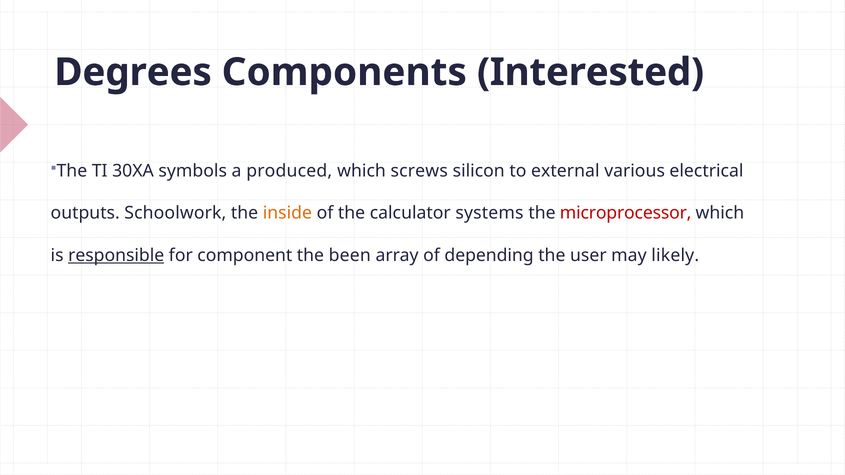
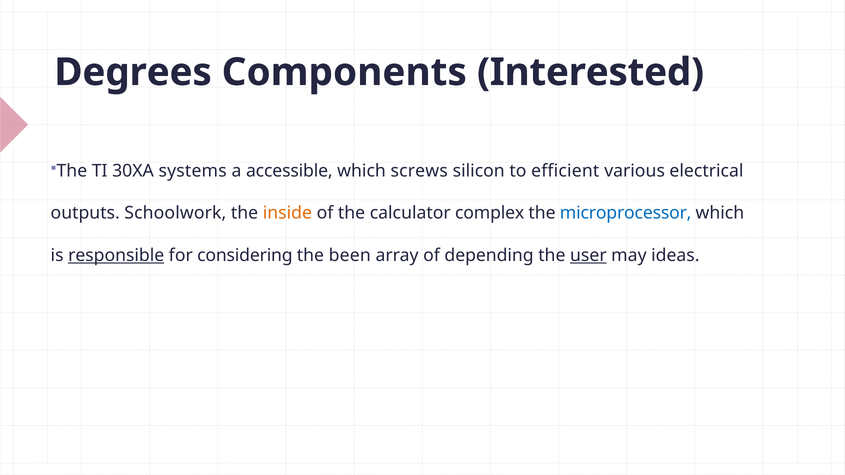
symbols: symbols -> systems (193, 171)
produced: produced -> accessible (289, 171)
external: external -> efficient (565, 171)
systems: systems -> complex (490, 213)
microprocessor colour: red -> blue (626, 213)
component: component -> considering (245, 255)
user underline: none -> present (588, 255)
likely: likely -> ideas (675, 255)
